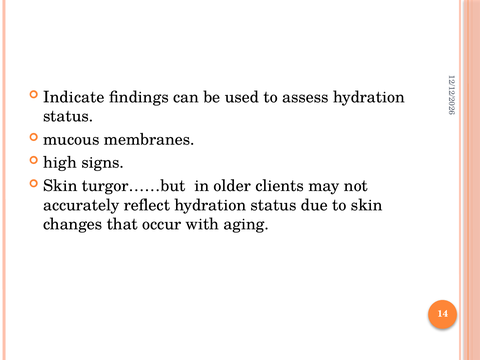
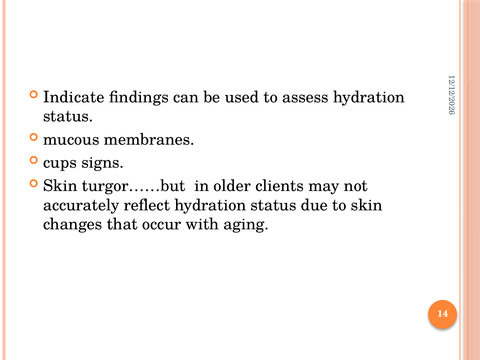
high: high -> cups (60, 163)
